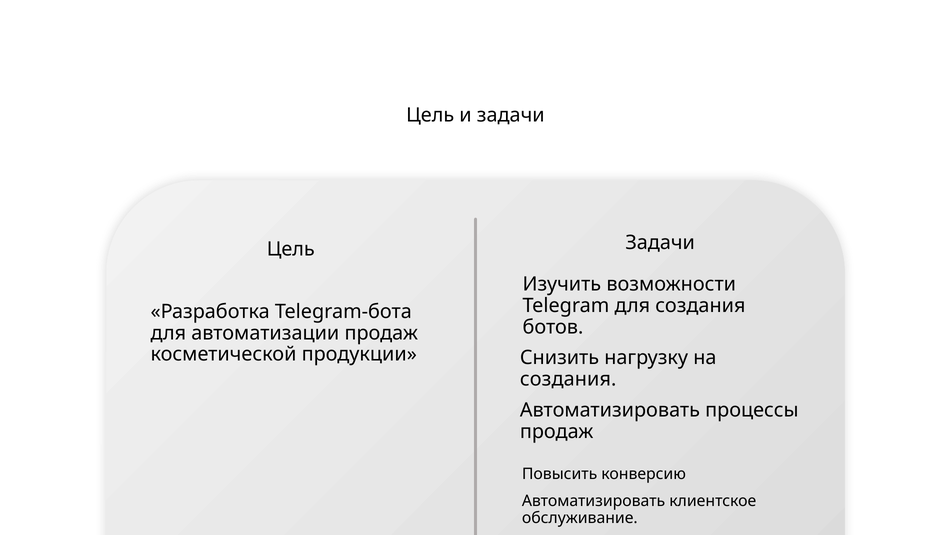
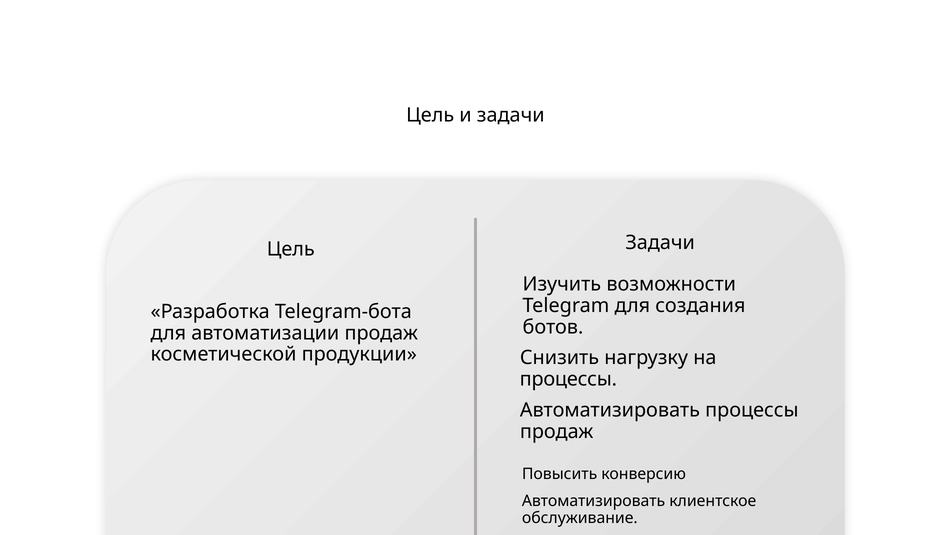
создания: создания -> процессы (568, 379)
